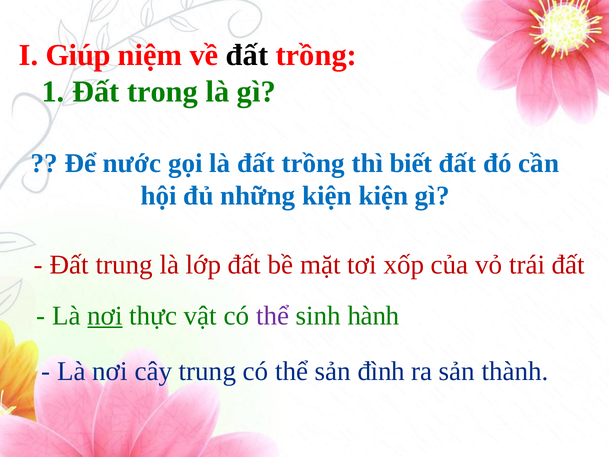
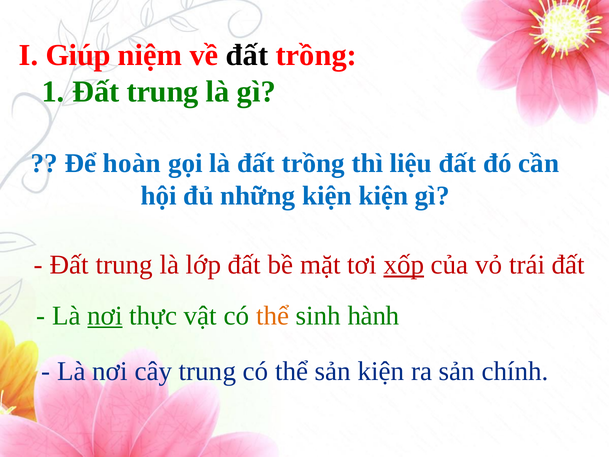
1 Đất trong: trong -> trung (163, 92)
nước: nước -> hoàn (132, 163)
biết: biết -> liệu (411, 163)
xốp underline: none -> present (404, 265)
thể colour: purple -> orange (273, 315)
sản đình: đình -> kiện (381, 371)
thành: thành -> chính (515, 371)
